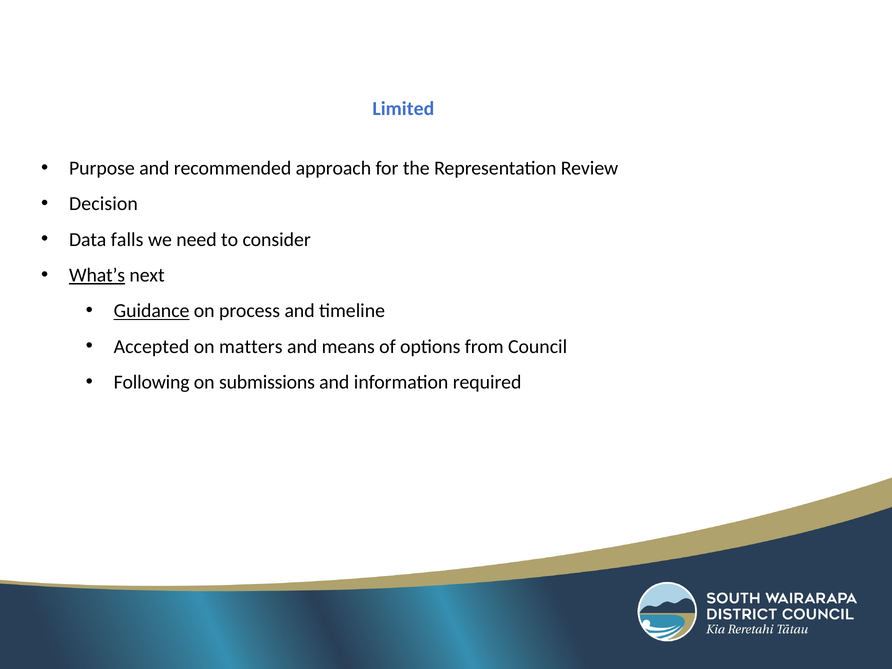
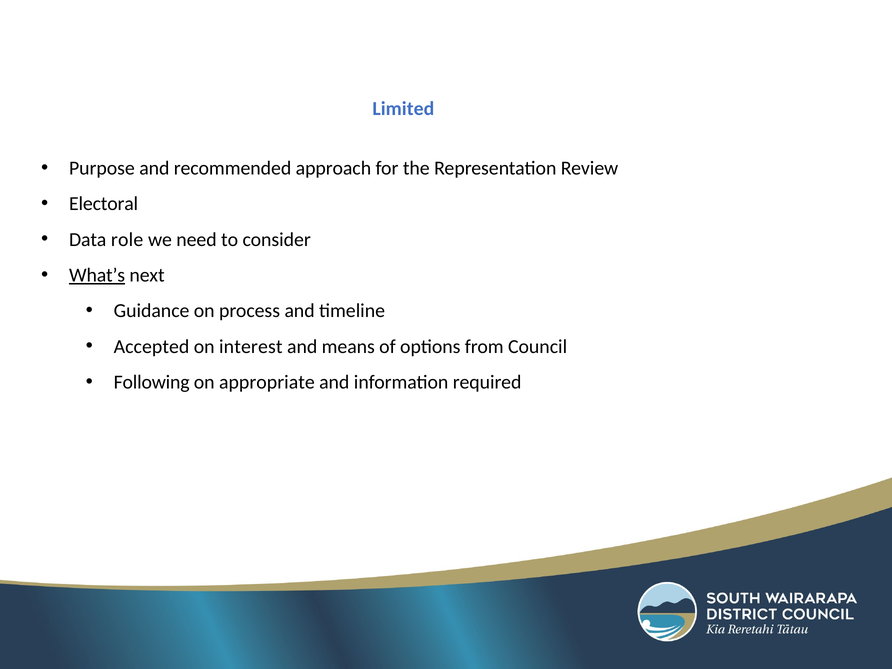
Decision: Decision -> Electoral (104, 204)
falls: falls -> role (127, 240)
Guidance underline: present -> none (152, 311)
matters: matters -> interest (251, 347)
submissions: submissions -> appropriate (267, 382)
